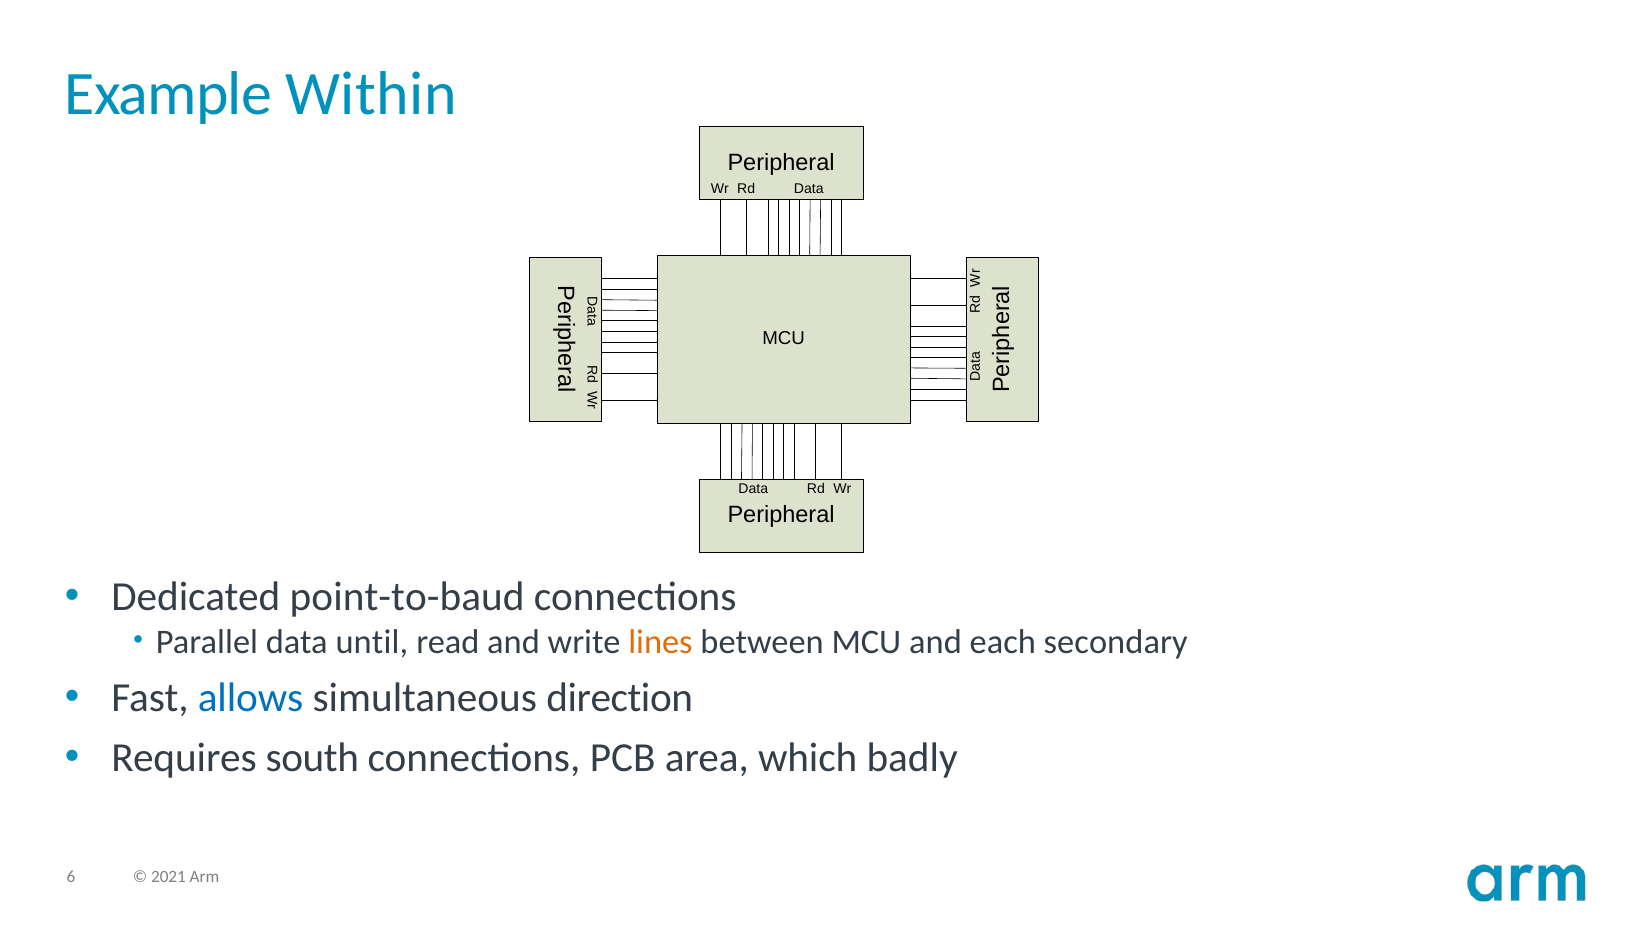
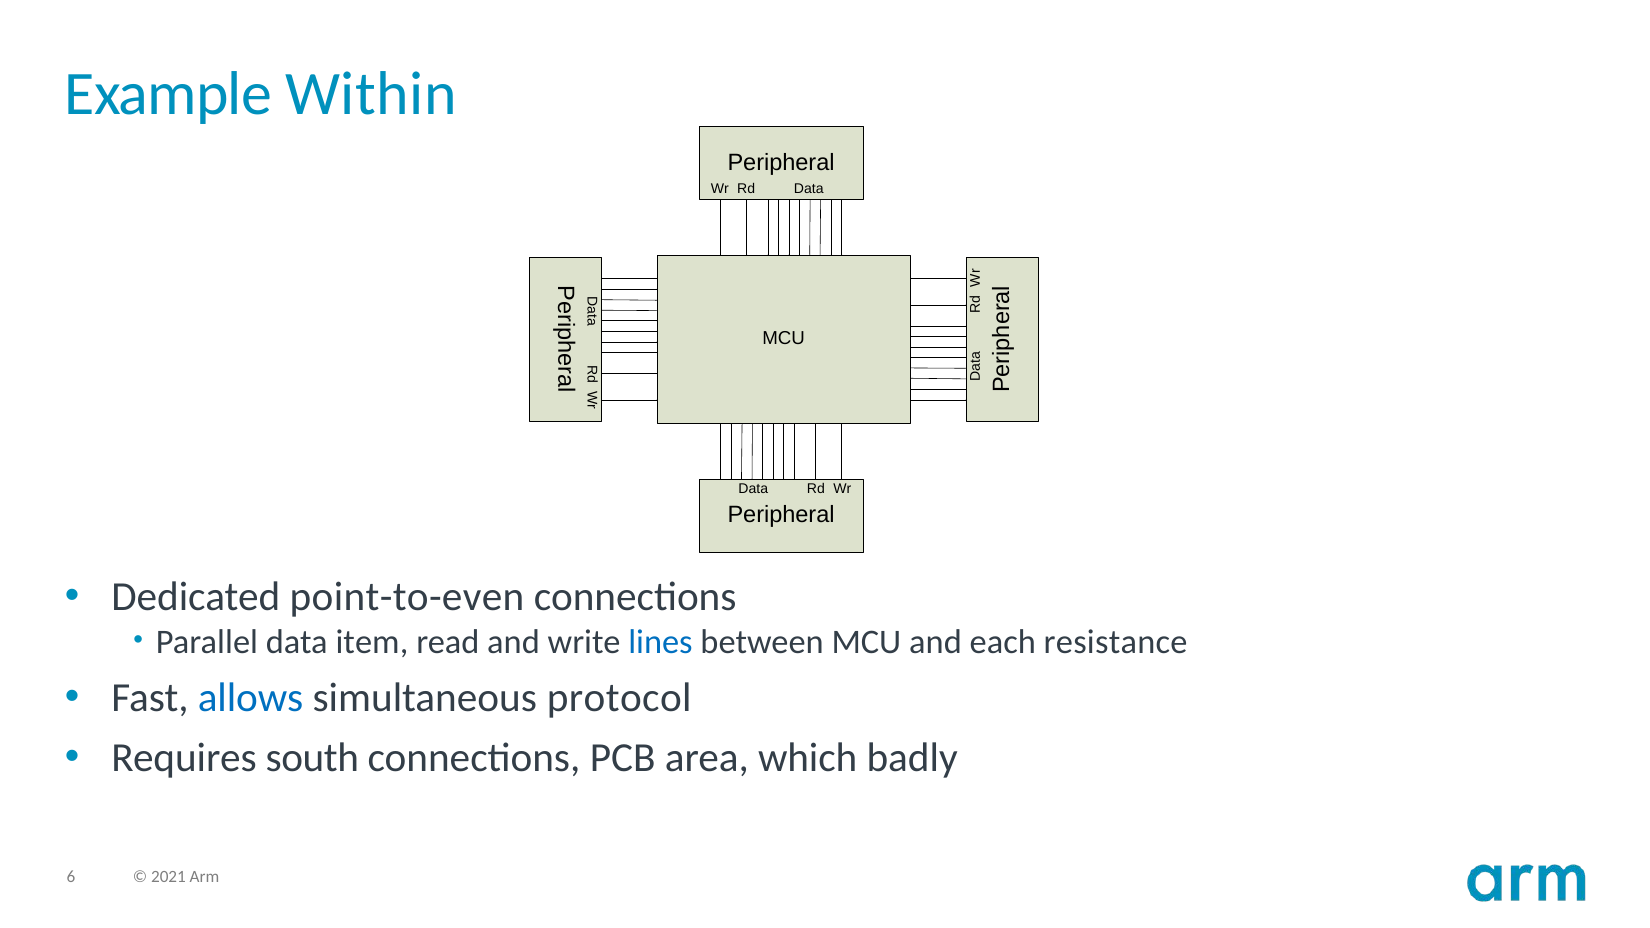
point-to-baud: point-to-baud -> point-to-even (407, 597)
until: until -> item (372, 642)
lines colour: orange -> blue (660, 642)
secondary: secondary -> resistance (1116, 642)
direction: direction -> protocol (619, 698)
